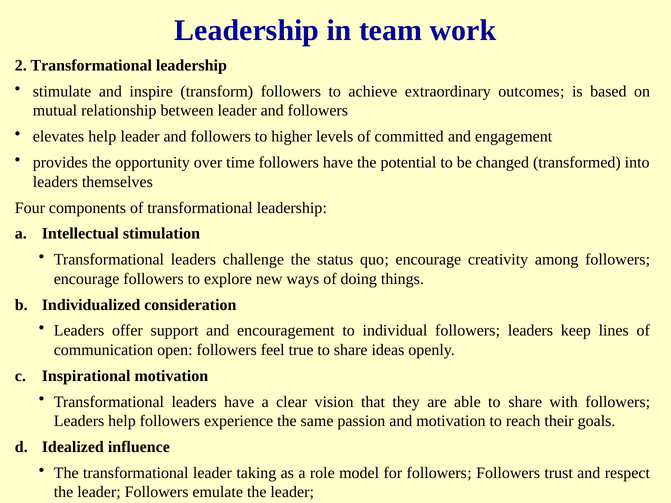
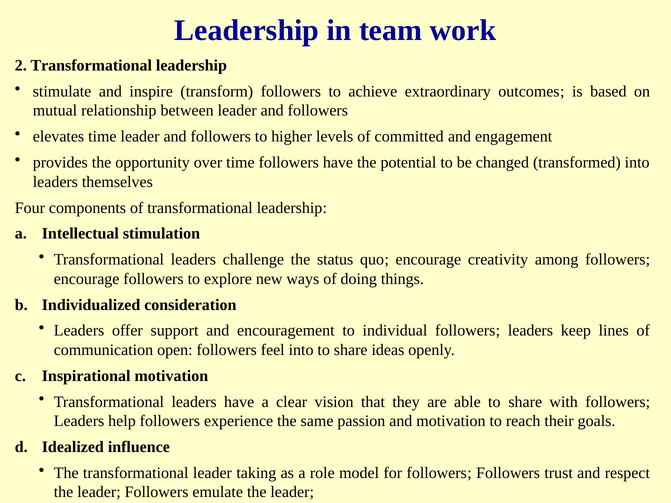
elevates help: help -> time (102, 137)
feel true: true -> into (301, 350)
